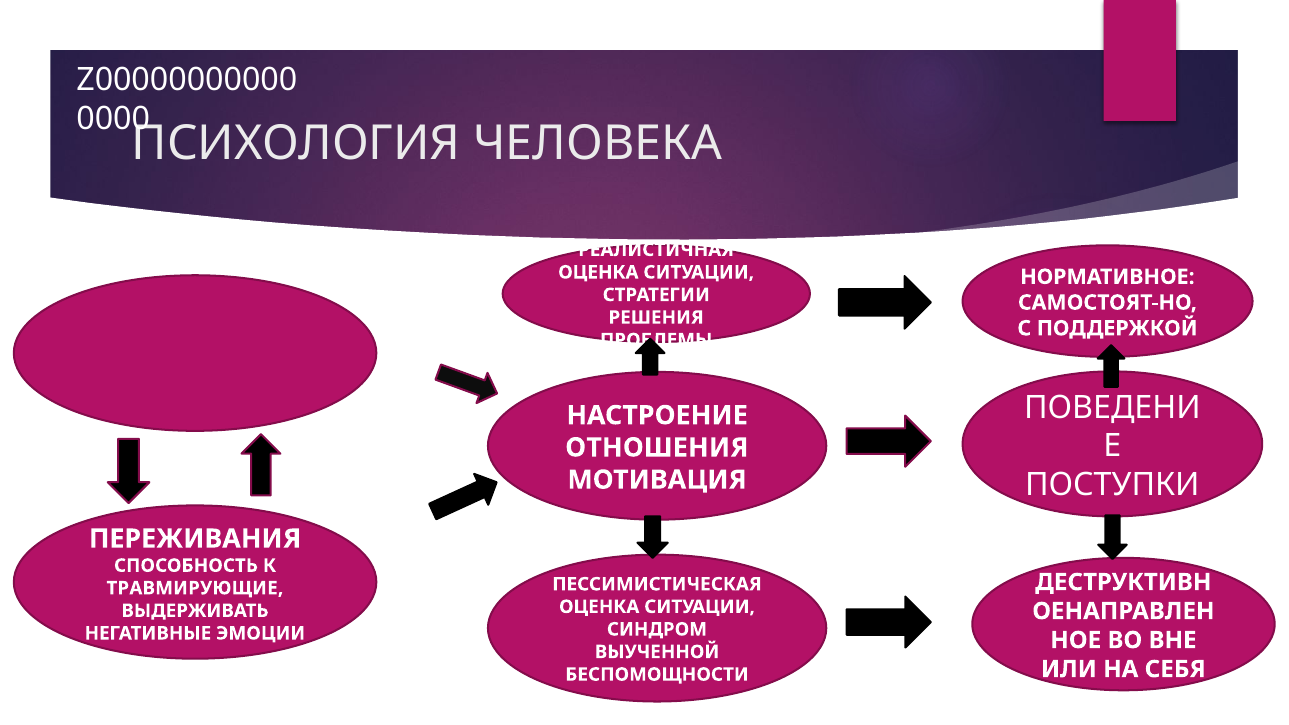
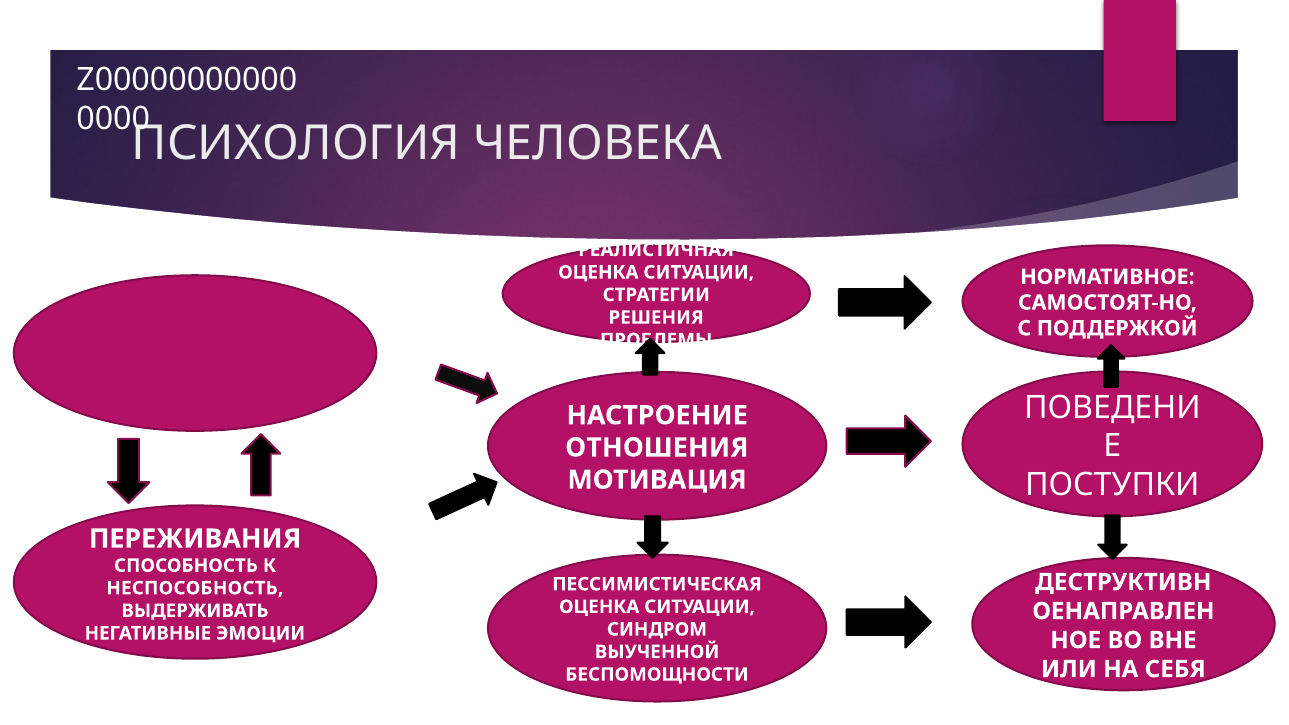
ТРАВМИРУЮЩИЕ: ТРАВМИРУЮЩИЕ -> НЕСПОСОБНОСТЬ (195, 588)
